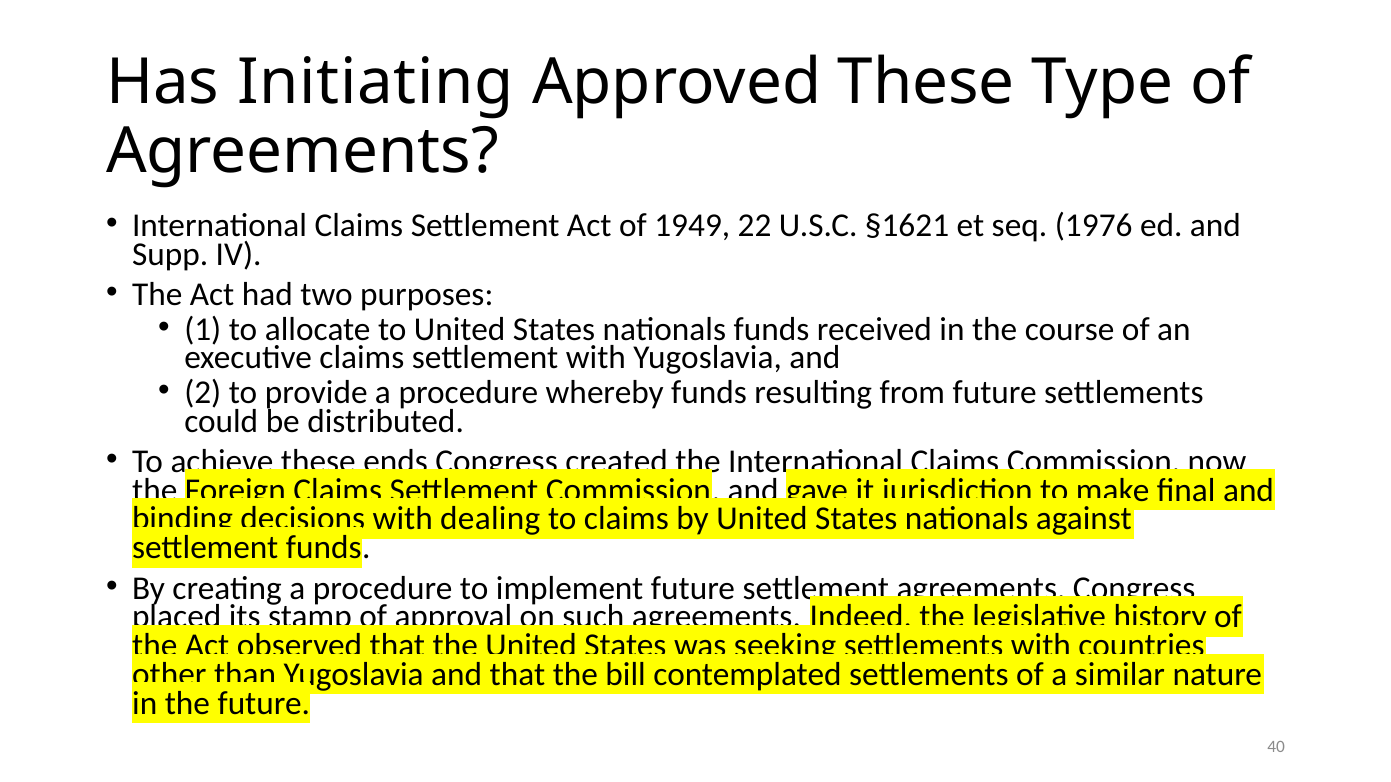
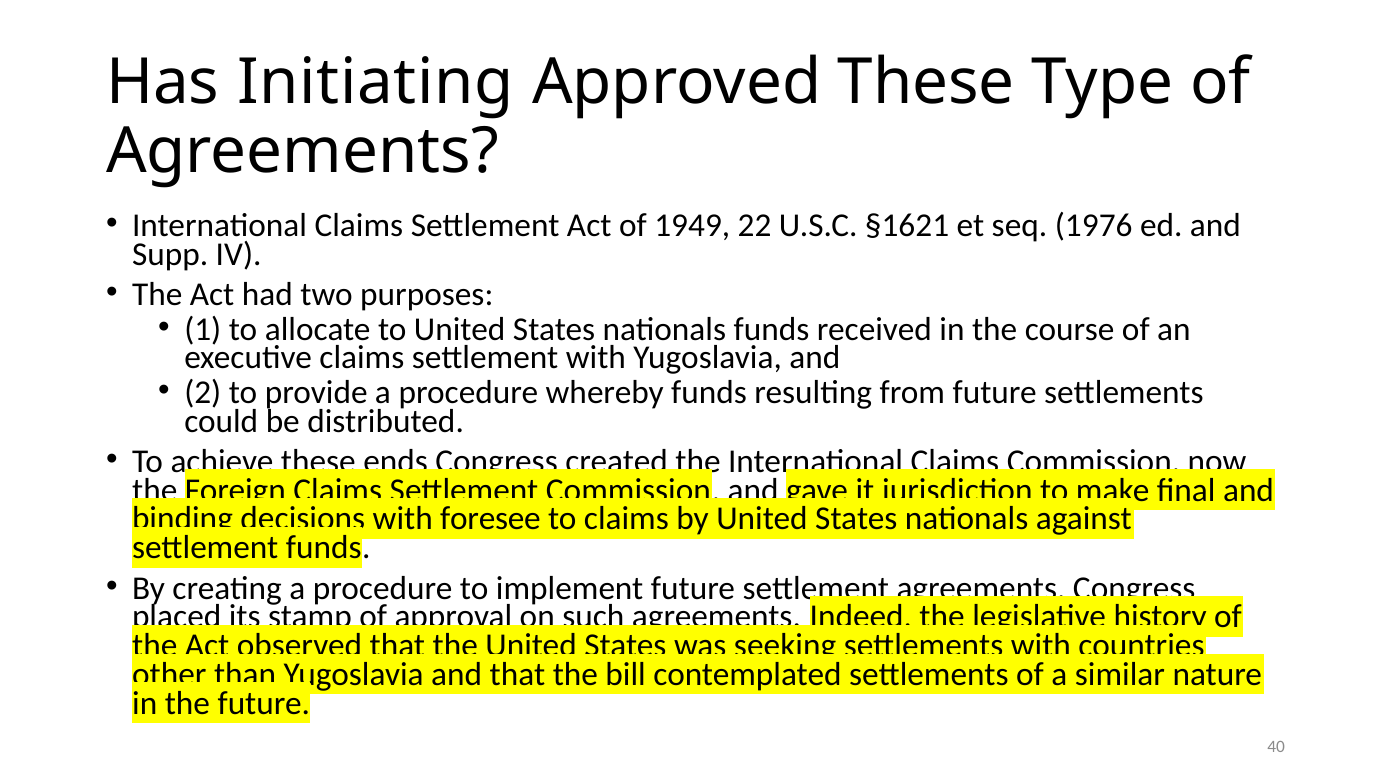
dealing: dealing -> foresee (490, 519)
